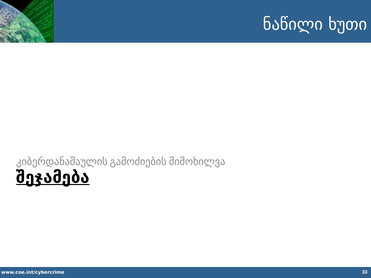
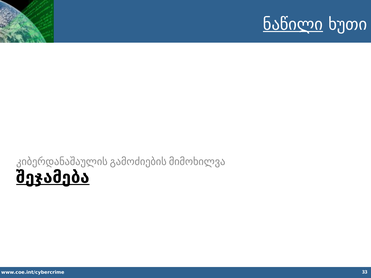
ნაწილი underline: none -> present (293, 24)
